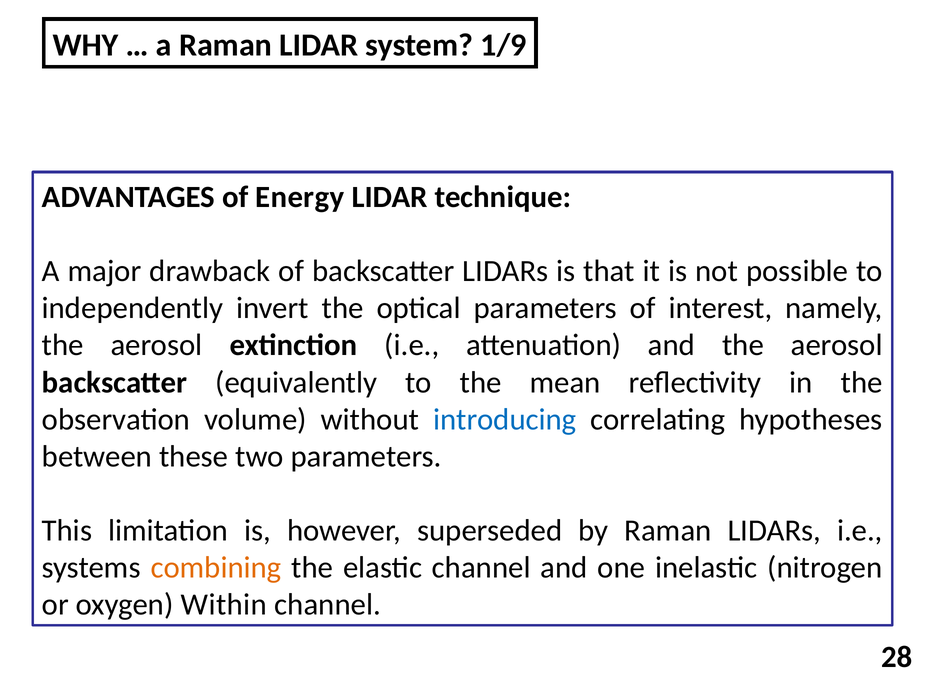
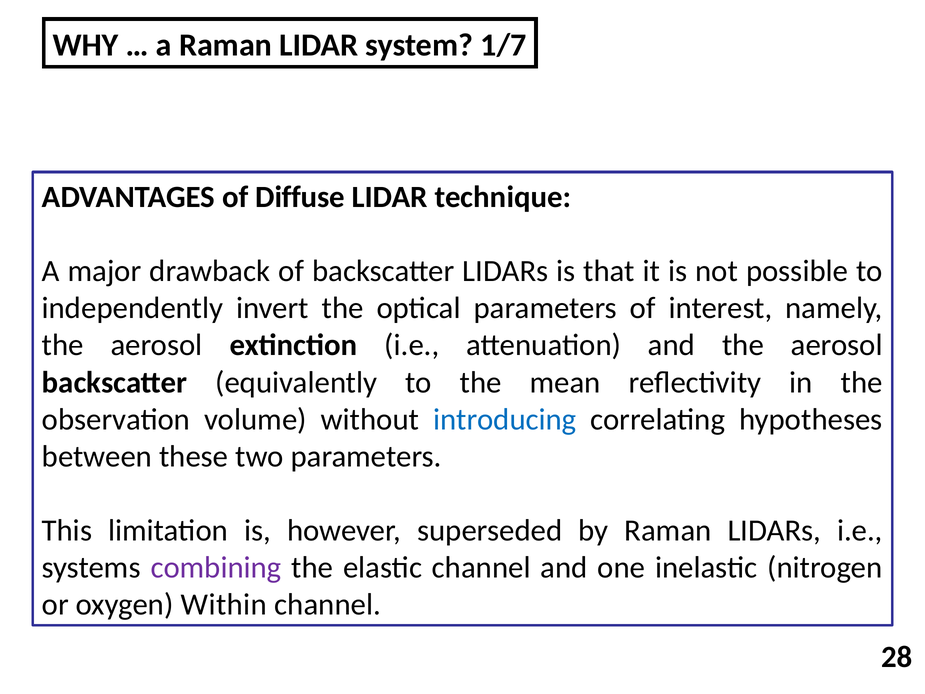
1/9: 1/9 -> 1/7 (503, 45)
Energy: Energy -> Diffuse (300, 197)
combining colour: orange -> purple (216, 567)
